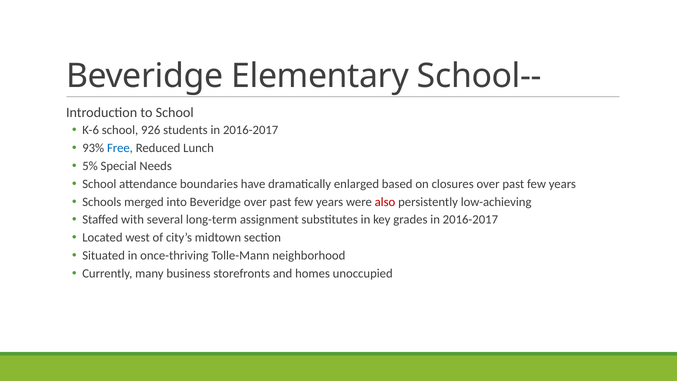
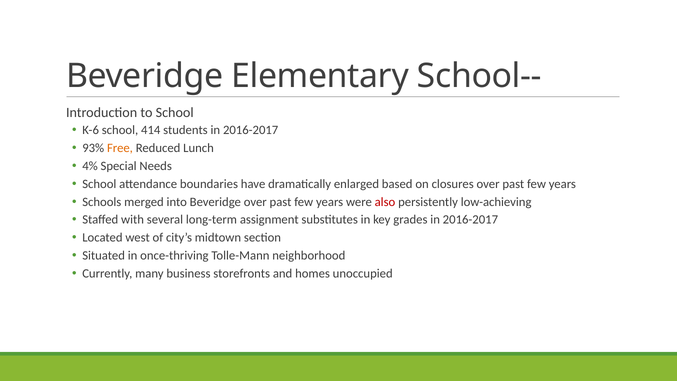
926: 926 -> 414 (151, 130)
Free colour: blue -> orange (120, 148)
5%: 5% -> 4% (90, 166)
